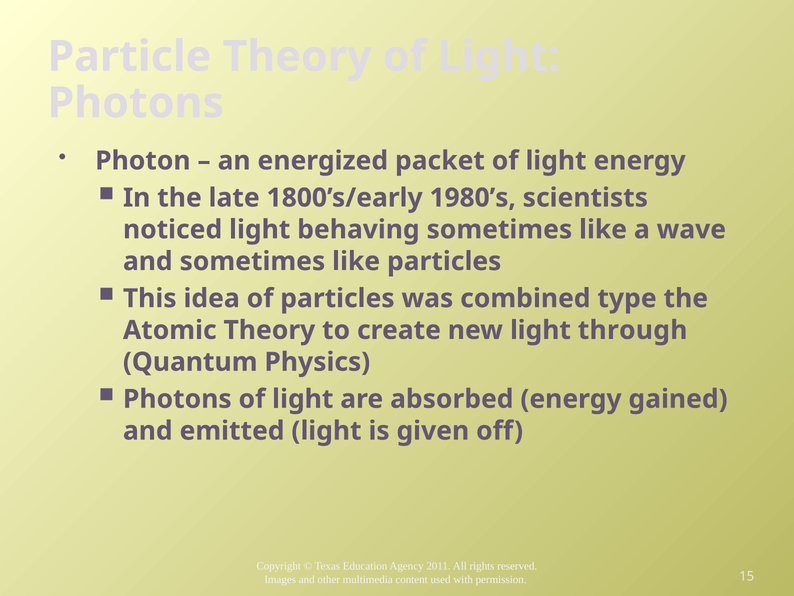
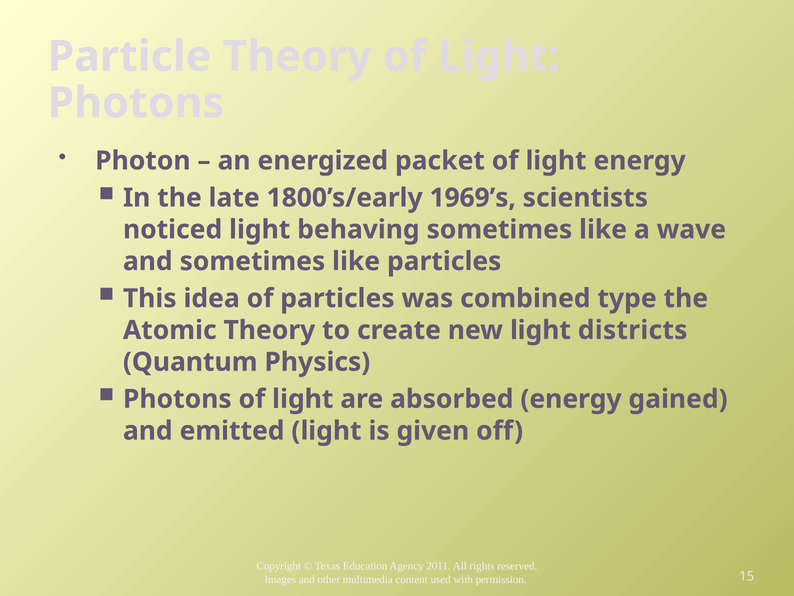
1980’s: 1980’s -> 1969’s (473, 198)
through: through -> districts (633, 330)
